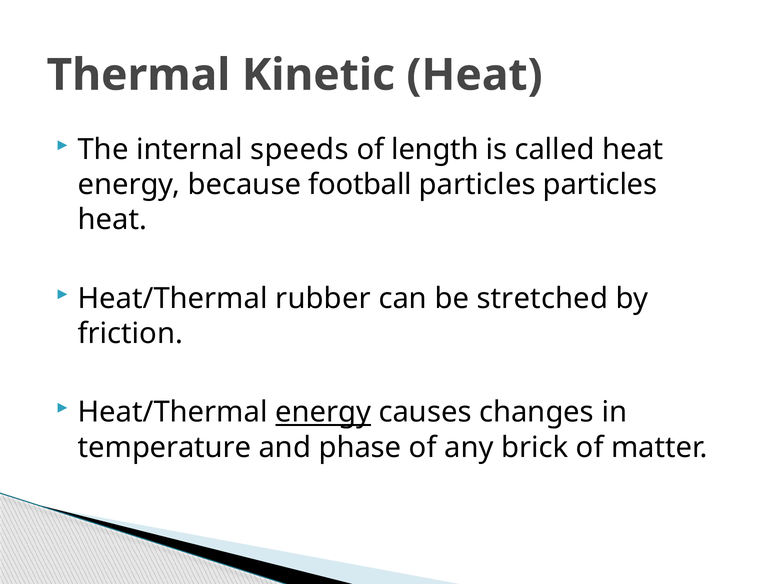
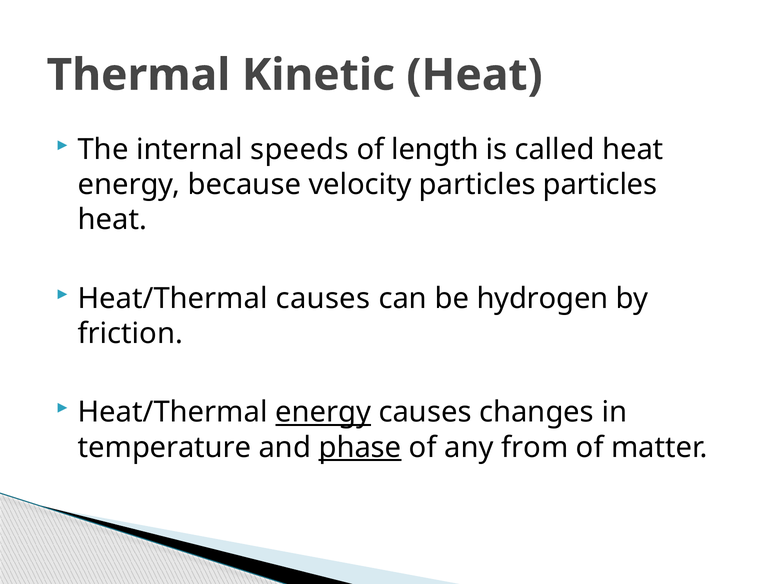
football: football -> velocity (360, 185)
Heat/Thermal rubber: rubber -> causes (323, 299)
stretched: stretched -> hydrogen (542, 299)
phase underline: none -> present (360, 448)
brick: brick -> from (535, 448)
